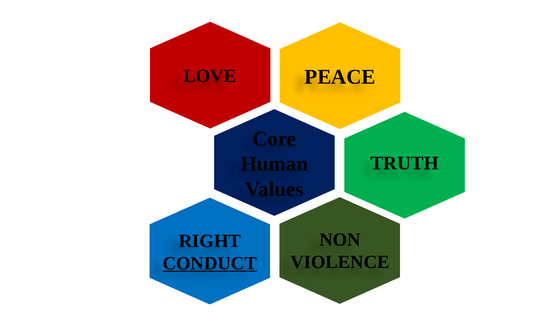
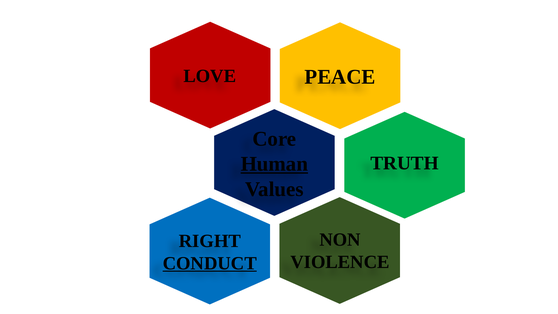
Human underline: none -> present (274, 164)
